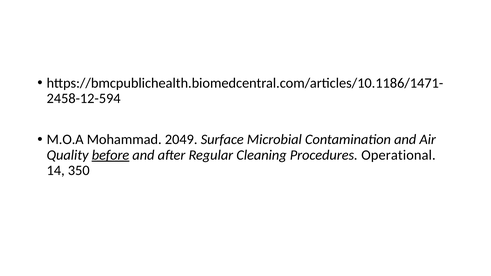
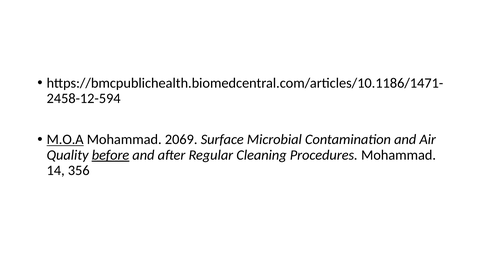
M.O.A underline: none -> present (65, 140)
2049: 2049 -> 2069 (181, 140)
Procedures Operational: Operational -> Mohammad (399, 155)
350: 350 -> 356 (79, 171)
